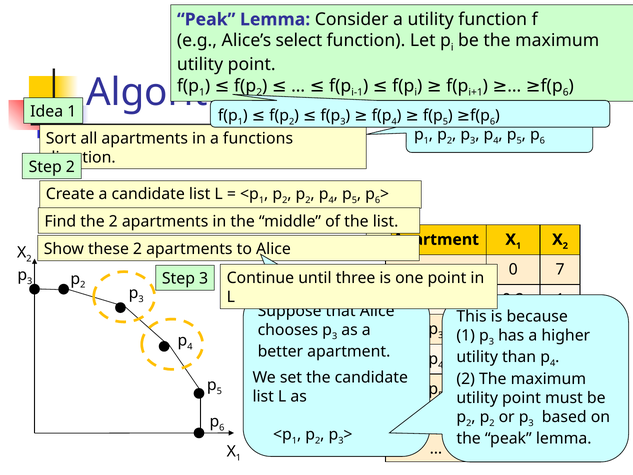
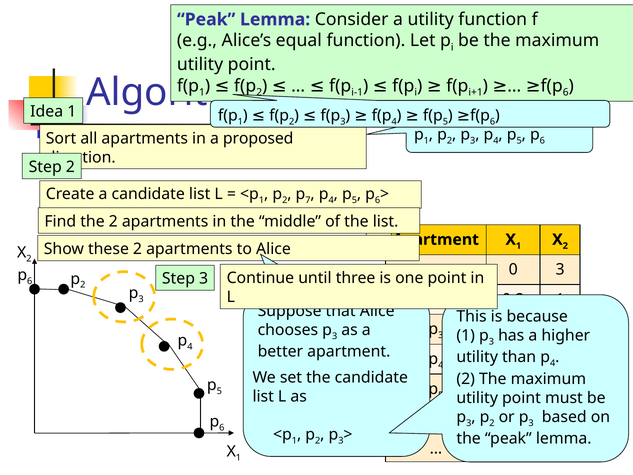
select: select -> equal (299, 41)
functions: functions -> proposed (258, 138)
2: 2 -> 7 (308, 200)
0 7: 7 -> 3 (560, 269)
3: 3 -> 6 (30, 281)
2: 2 -> 3 (469, 423)
